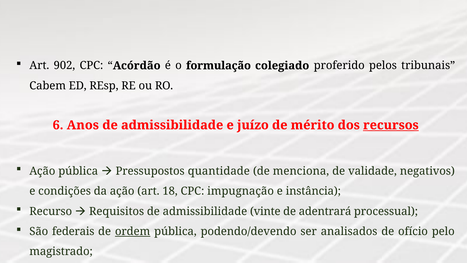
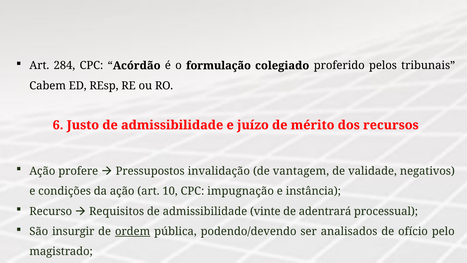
902: 902 -> 284 (64, 66)
Anos: Anos -> Justo (83, 125)
recursos underline: present -> none (391, 125)
Ação pública: pública -> profere (78, 171)
quantidade: quantidade -> invalidação (219, 171)
menciona: menciona -> vantagem (301, 171)
18: 18 -> 10 (170, 191)
federais: federais -> insurgir (73, 231)
